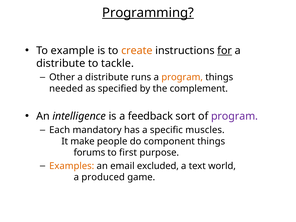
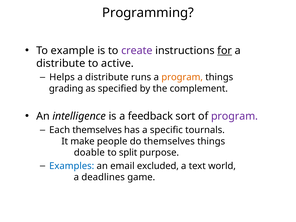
Programming underline: present -> none (148, 13)
create colour: orange -> purple (137, 51)
tackle: tackle -> active (118, 63)
Other: Other -> Helps (62, 77)
needed: needed -> grading (66, 89)
Each mandatory: mandatory -> themselves (97, 130)
muscles: muscles -> tournals (205, 130)
do component: component -> themselves (169, 141)
forums: forums -> doable (89, 153)
first: first -> split (128, 153)
Examples colour: orange -> blue (72, 166)
produced: produced -> deadlines (103, 177)
